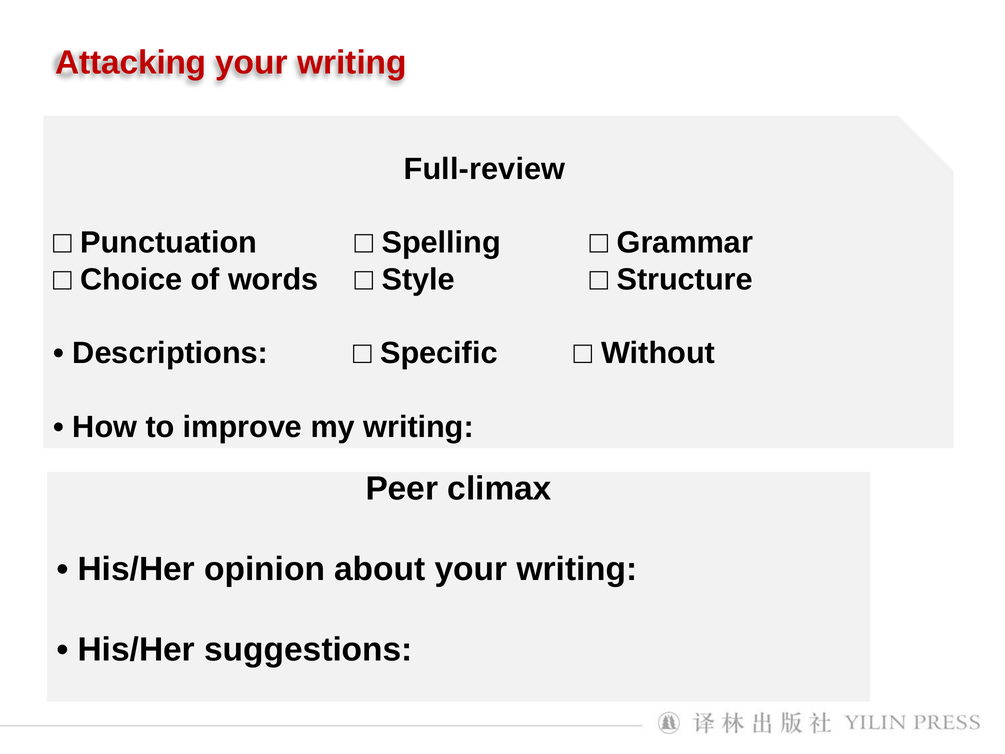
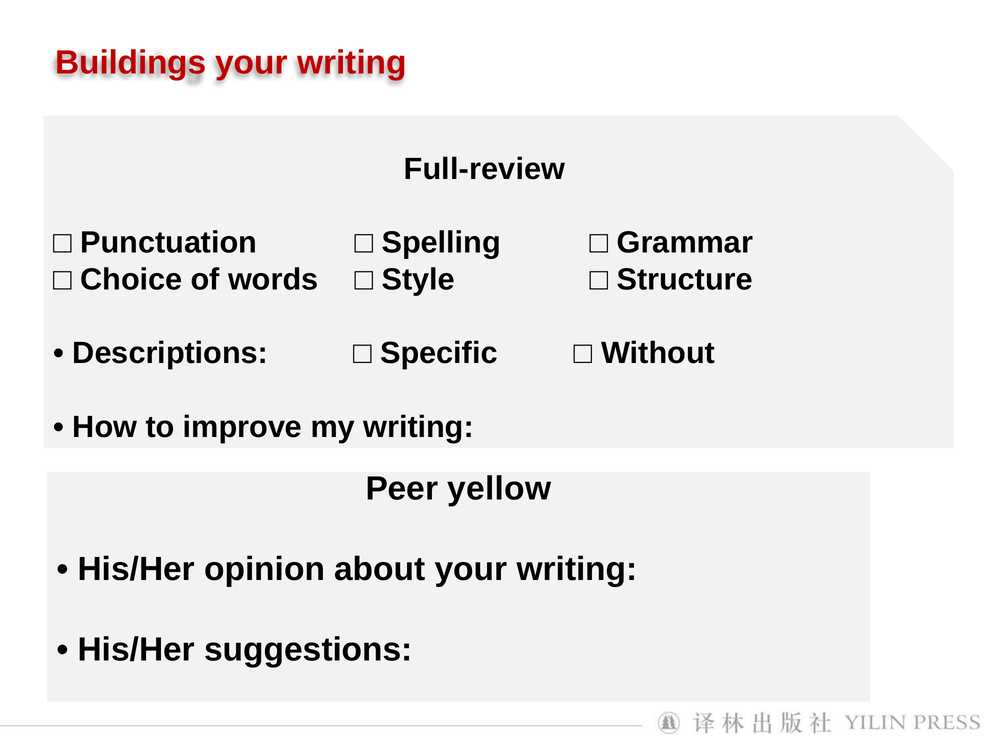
Attacking: Attacking -> Buildings (131, 63)
climax: climax -> yellow (499, 488)
